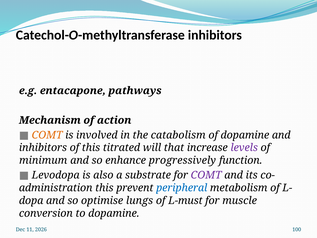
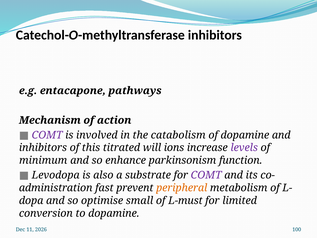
COMT colour: orange -> purple (47, 135)
that: that -> ions (174, 148)
progressively: progressively -> parkinsonism (182, 160)
this: this -> fast (104, 188)
peripheral colour: blue -> orange (182, 188)
lungs: lungs -> small (139, 200)
muscle: muscle -> limited (240, 200)
